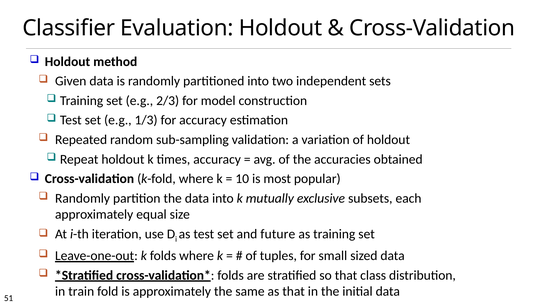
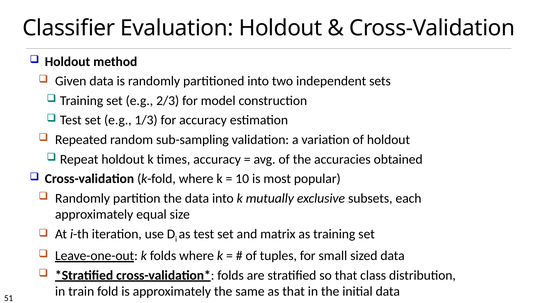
future: future -> matrix (278, 234)
